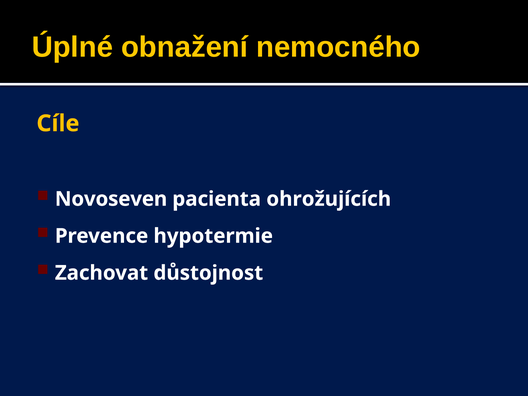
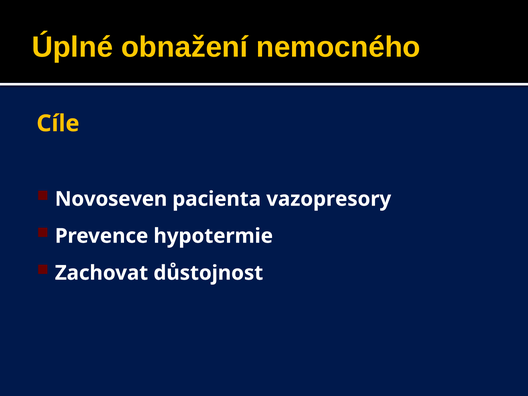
ohrožujících: ohrožujících -> vazopresory (329, 199)
